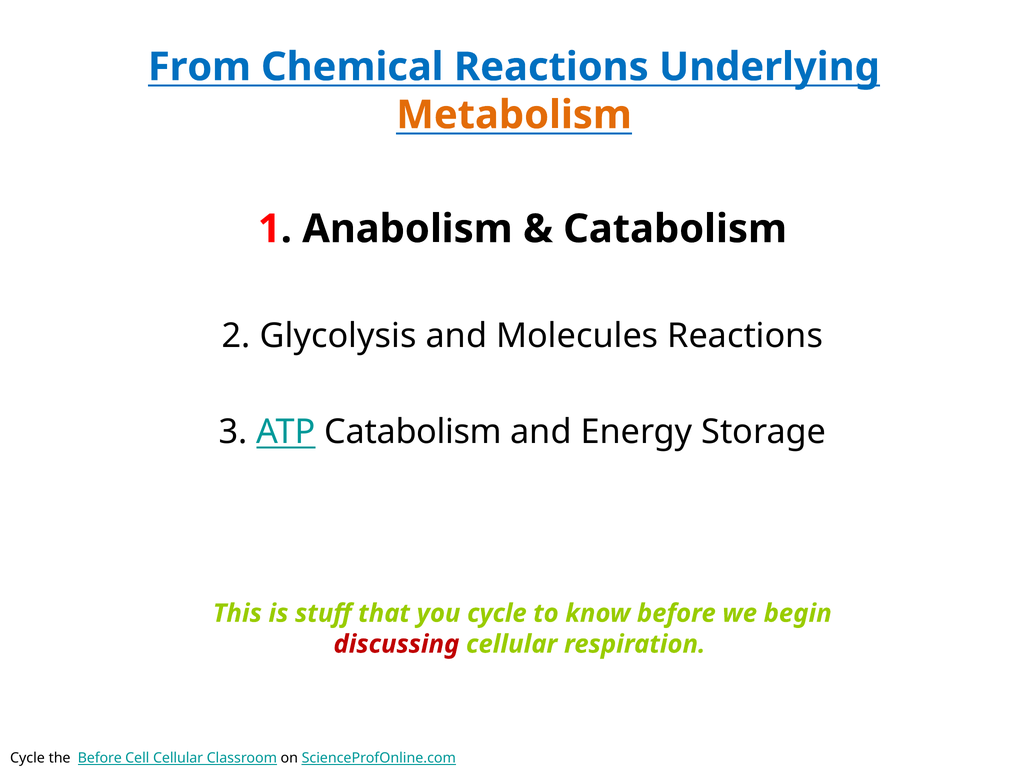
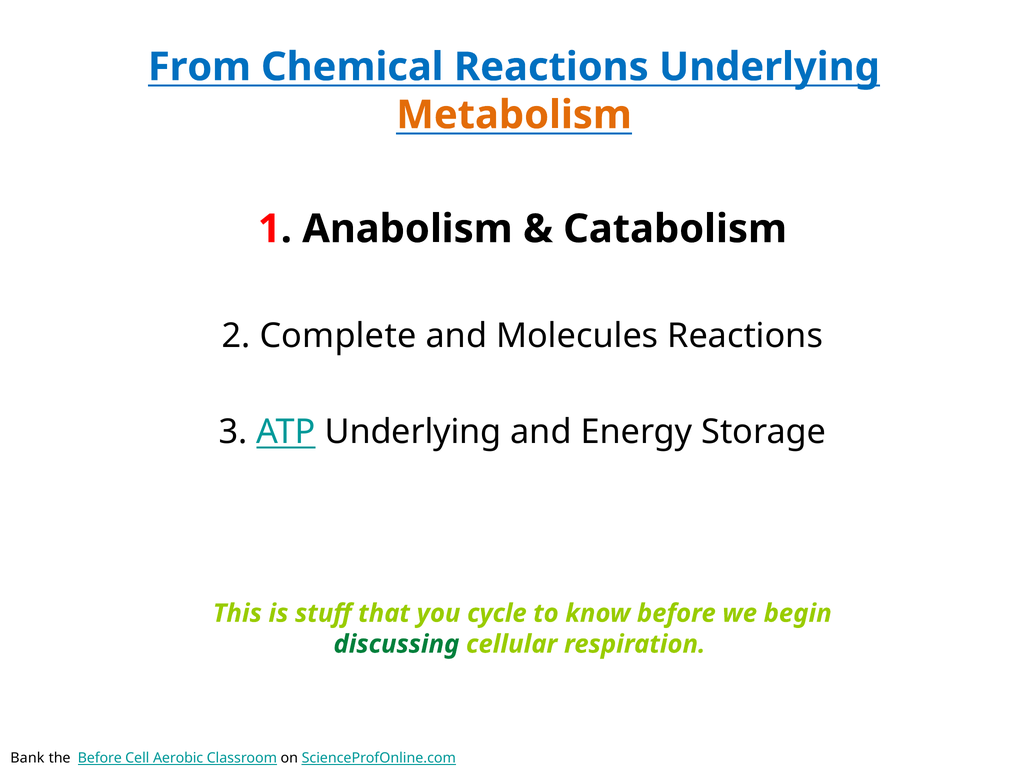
Glycolysis: Glycolysis -> Complete (338, 336)
ATP Catabolism: Catabolism -> Underlying (413, 432)
discussing colour: red -> green (396, 644)
Cycle: Cycle -> Bank (27, 758)
Cell Cellular: Cellular -> Aerobic (178, 758)
